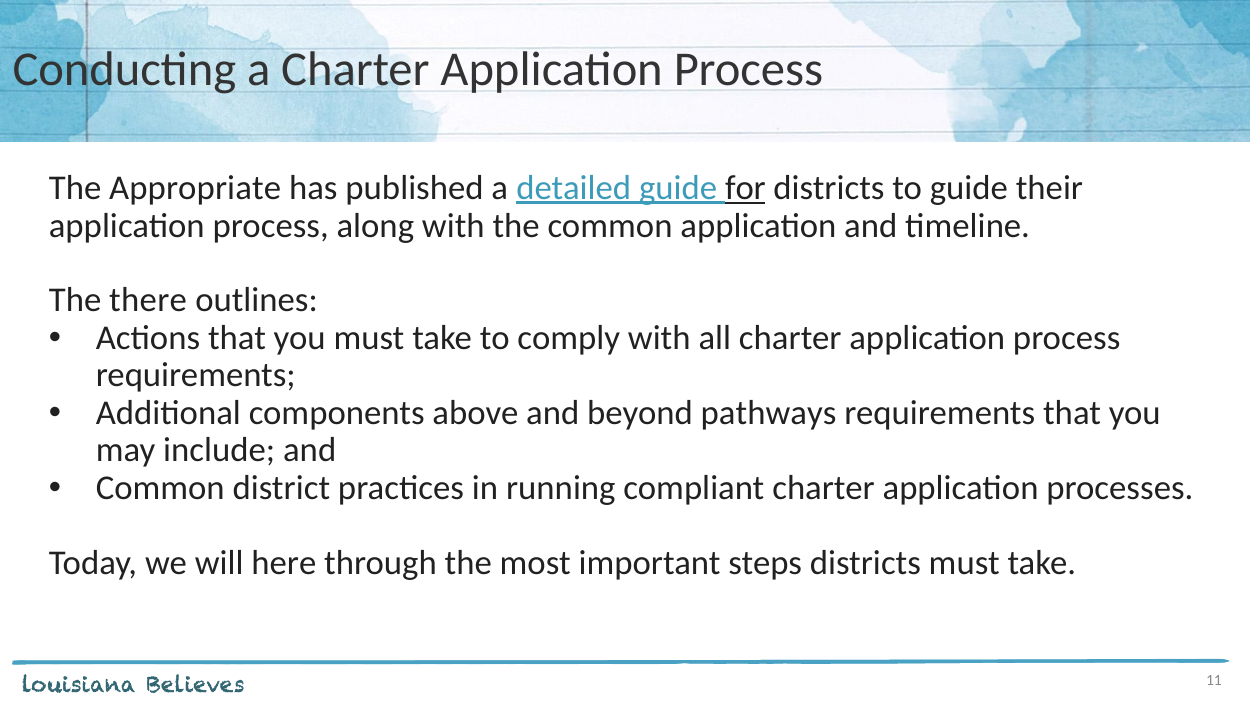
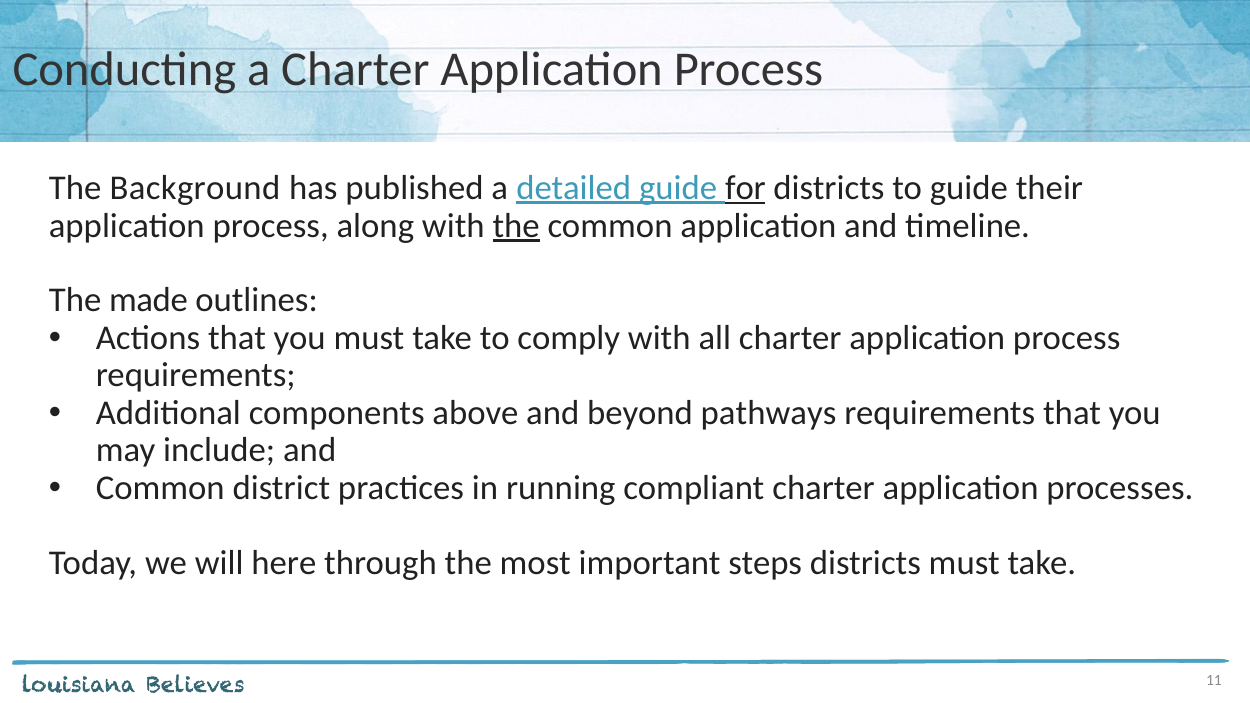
Appropriate: Appropriate -> Background (195, 188)
the underline: none -> present (516, 226)
there: there -> made (148, 301)
